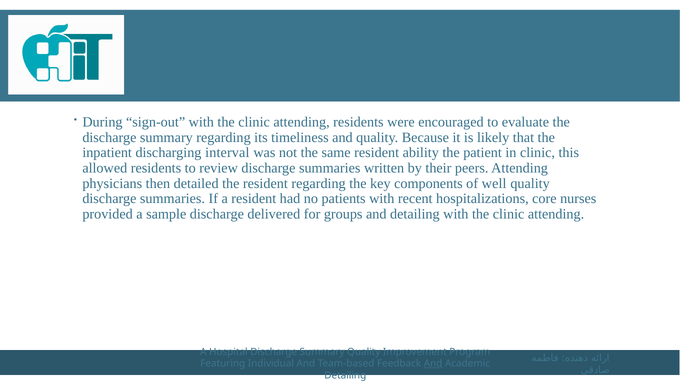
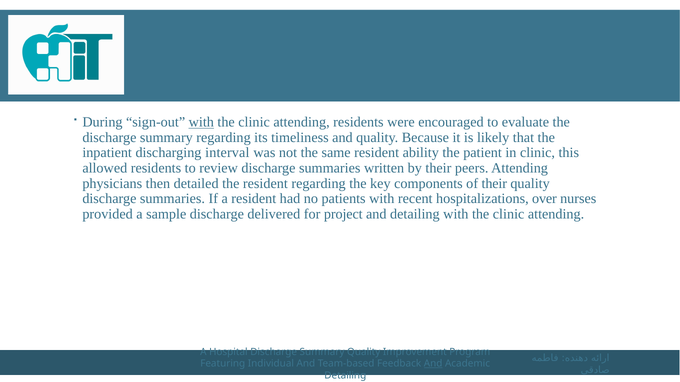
with underline: none -> present (201, 122)
of well: well -> their (494, 184)
core: core -> over (544, 199)
groups: groups -> project (343, 214)
